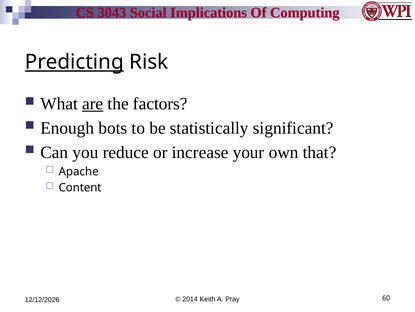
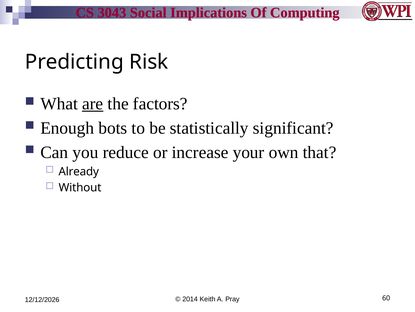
Predicting underline: present -> none (74, 62)
Apache: Apache -> Already (79, 171)
Content: Content -> Without (80, 187)
